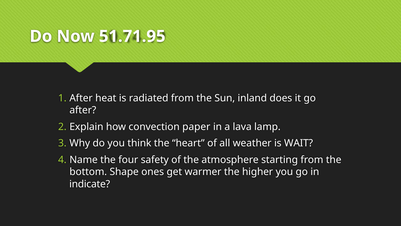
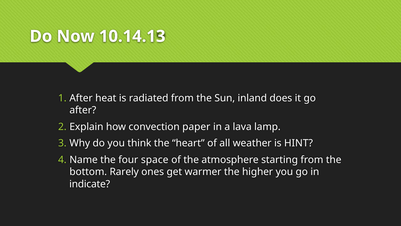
51.71.95: 51.71.95 -> 10.14.13 (132, 36)
WAIT: WAIT -> HINT (299, 143)
safety: safety -> space (155, 160)
Shape: Shape -> Rarely (124, 172)
